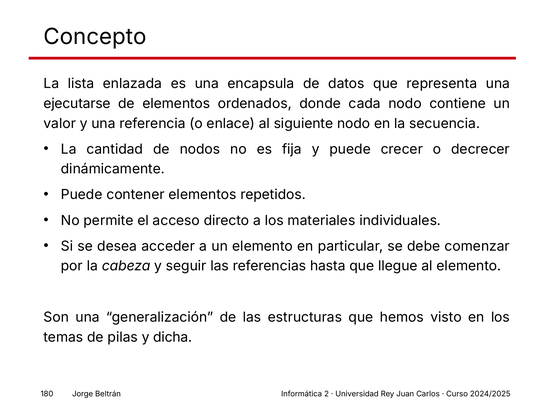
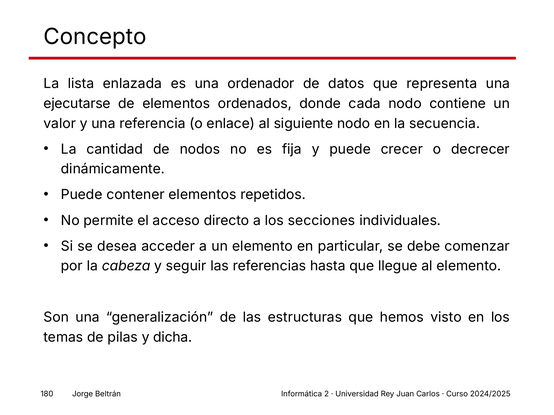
encapsula: encapsula -> ordenador (261, 84)
materiales: materiales -> secciones (321, 221)
